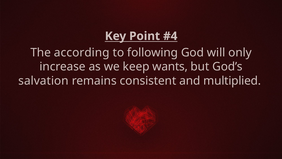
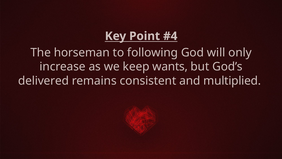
according: according -> horseman (82, 52)
salvation: salvation -> delivered (44, 81)
